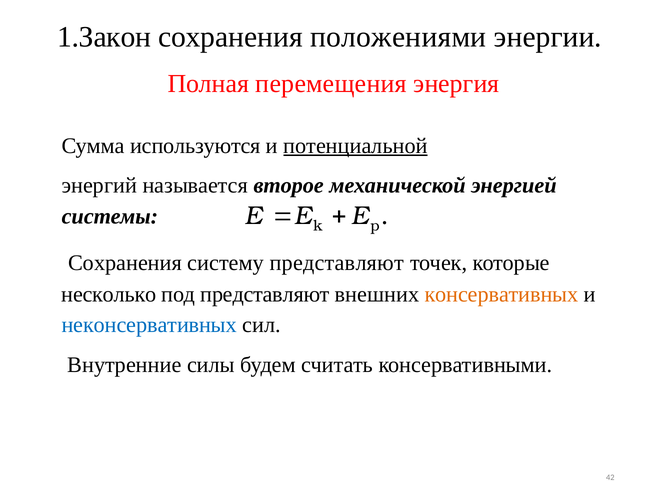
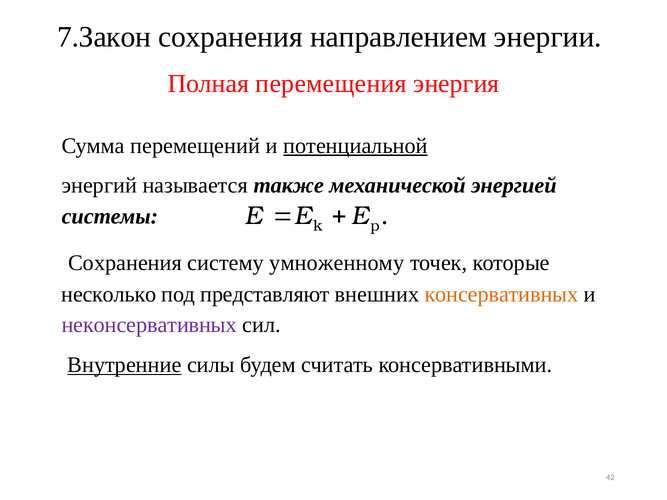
1.Закон: 1.Закон -> 7.Закон (104, 37)
положениями: положениями -> направлением (398, 37)
используются: используются -> перемещений (195, 146)
второе: второе -> также (289, 186)
систему представляют: представляют -> умноженному (337, 263)
неконсервативных colour: blue -> purple (149, 325)
Внутренние underline: none -> present (124, 365)
